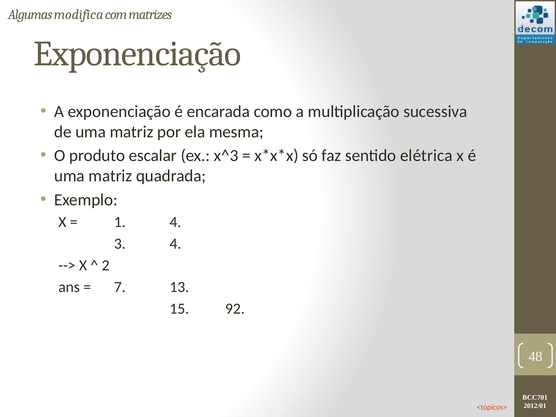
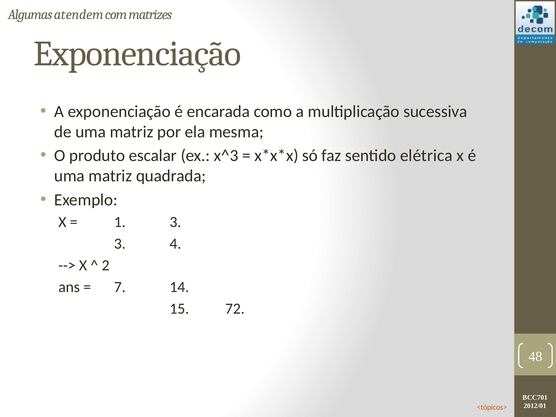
modifica: modifica -> atendem (79, 15)
1 4: 4 -> 3 (175, 222)
13: 13 -> 14 (179, 287)
92: 92 -> 72 (235, 309)
